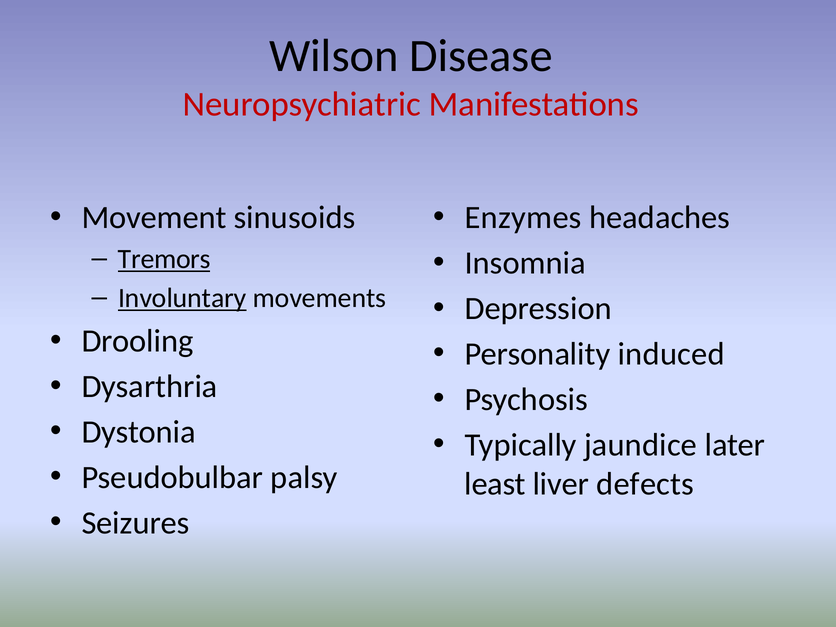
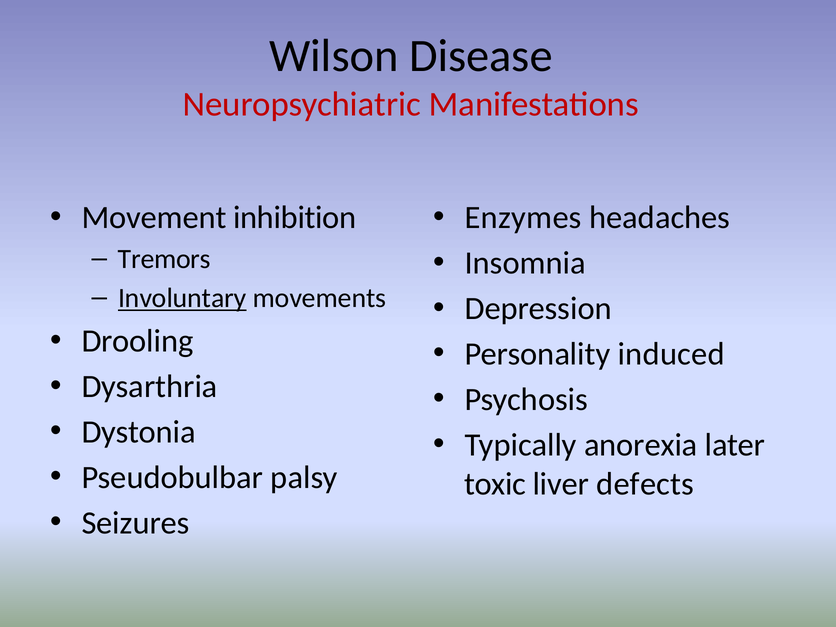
sinusoids: sinusoids -> inhibition (295, 218)
Tremors underline: present -> none (164, 259)
jaundice: jaundice -> anorexia (641, 445)
least: least -> toxic (495, 484)
